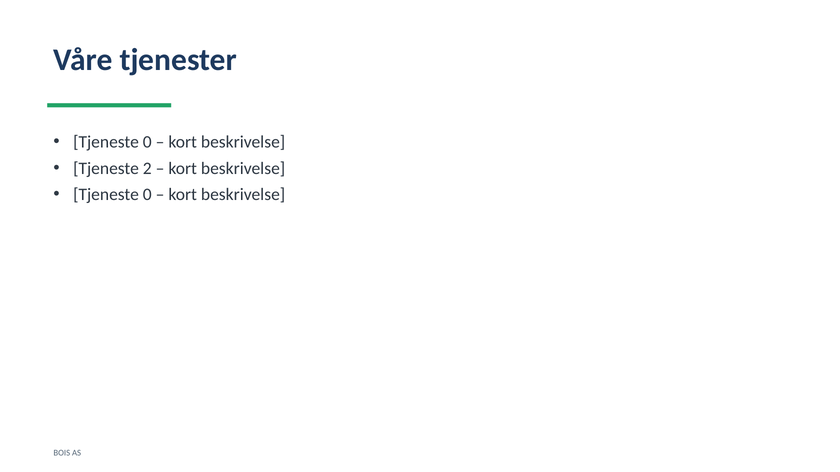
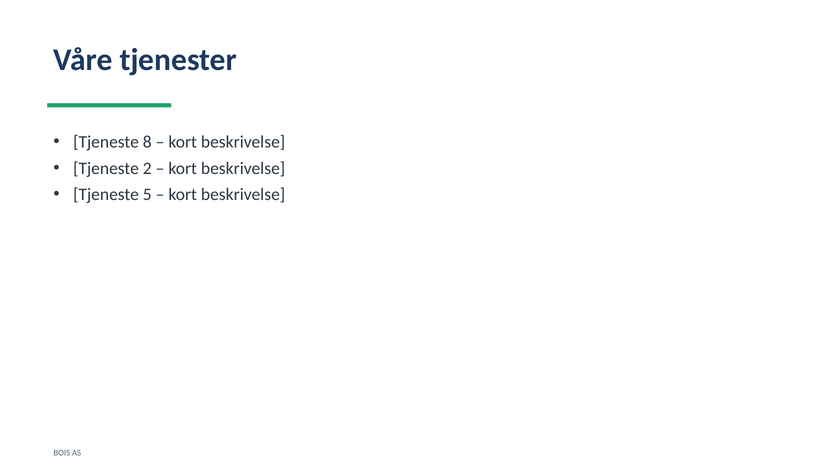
0: 0 -> 8 (147, 142)
0: 0 -> 5 (147, 195)
